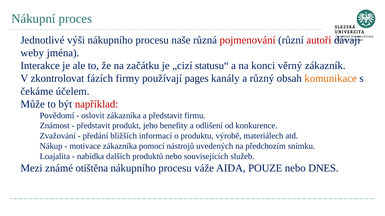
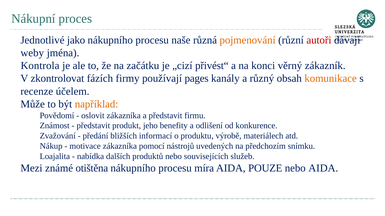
výši: výši -> jako (76, 40)
pojmenování colour: red -> orange (248, 40)
Interakce: Interakce -> Kontrola (40, 66)
statusu“: statusu“ -> přivést“ (212, 66)
čekáme: čekáme -> recenze (37, 92)
například colour: red -> orange (97, 104)
váže: váže -> míra (204, 169)
nebo DNES: DNES -> AIDA (323, 169)
